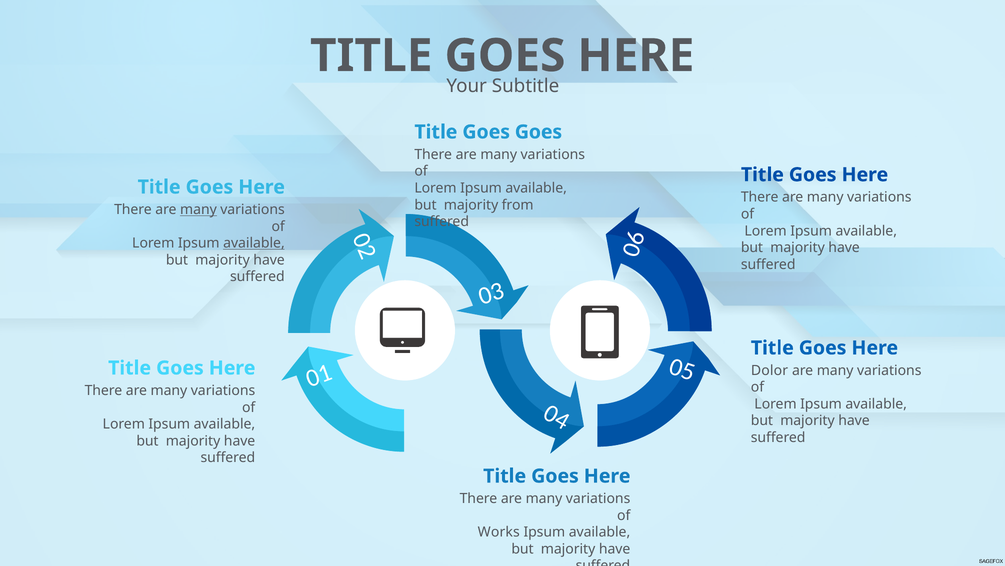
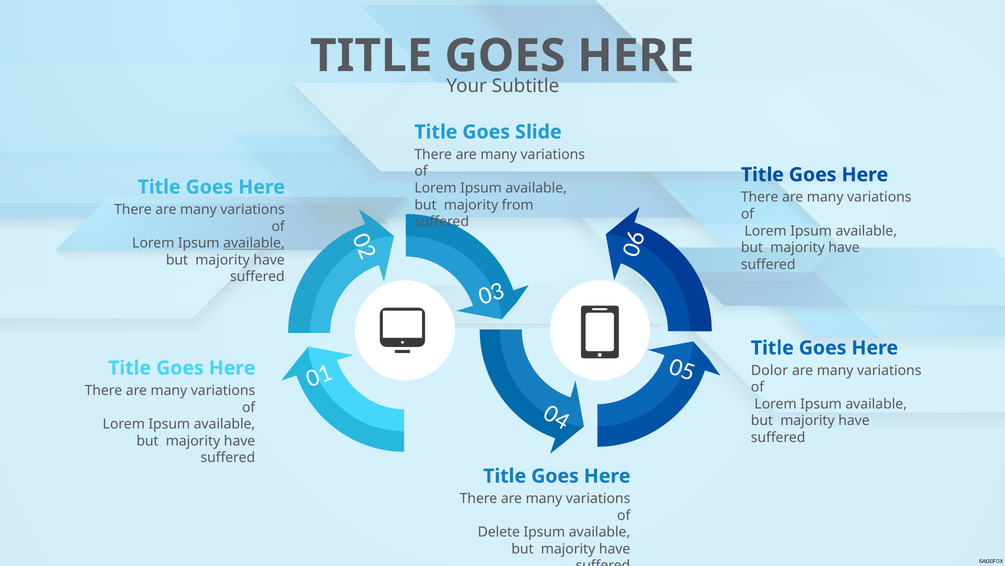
Goes Goes: Goes -> Slide (538, 132)
many underline: present -> none (198, 209)
Works: Works -> Delete (499, 532)
